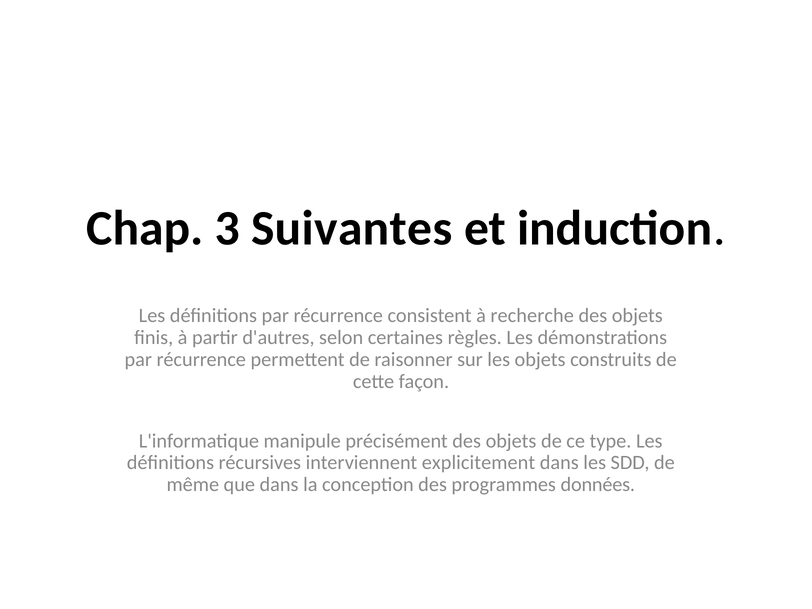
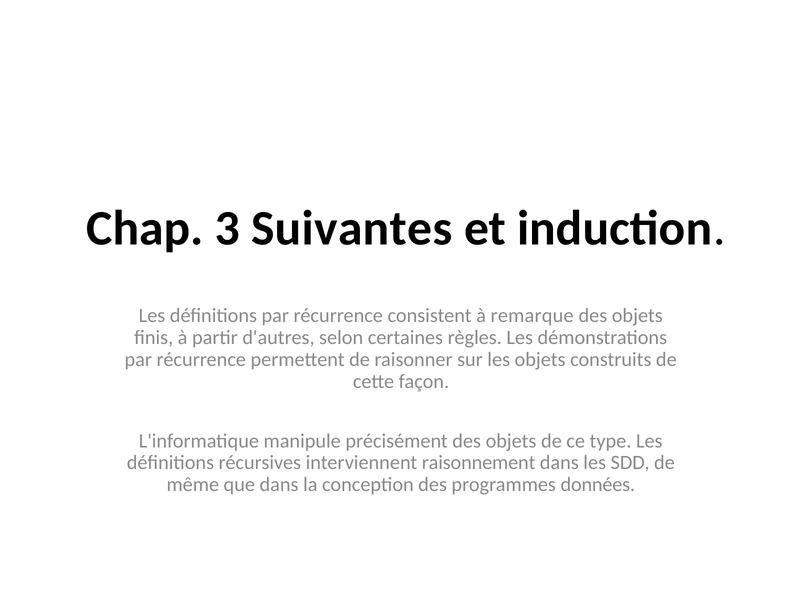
recherche: recherche -> remarque (532, 316)
explicitement: explicitement -> raisonnement (479, 463)
